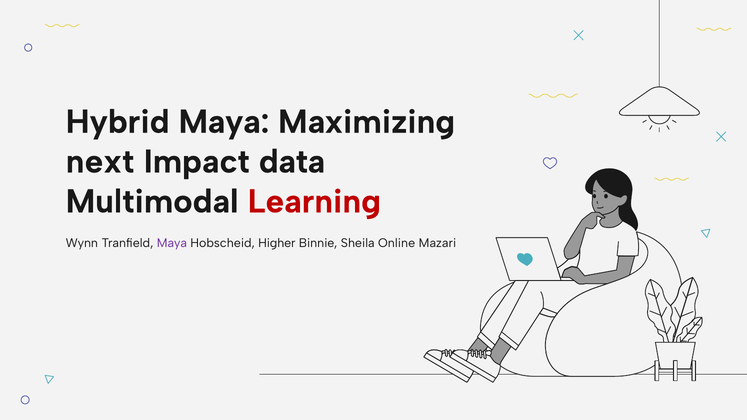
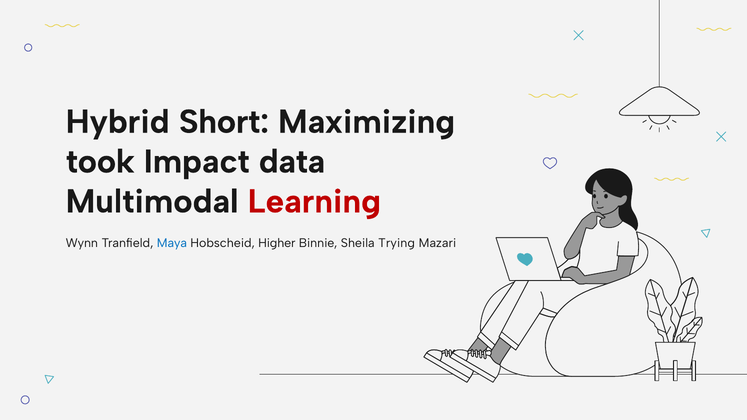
Hybrid Maya: Maya -> Short (224, 122)
next: next -> took (100, 162)
Maya colour: purple -> blue (172, 243)
Online: Online -> Trying (397, 243)
